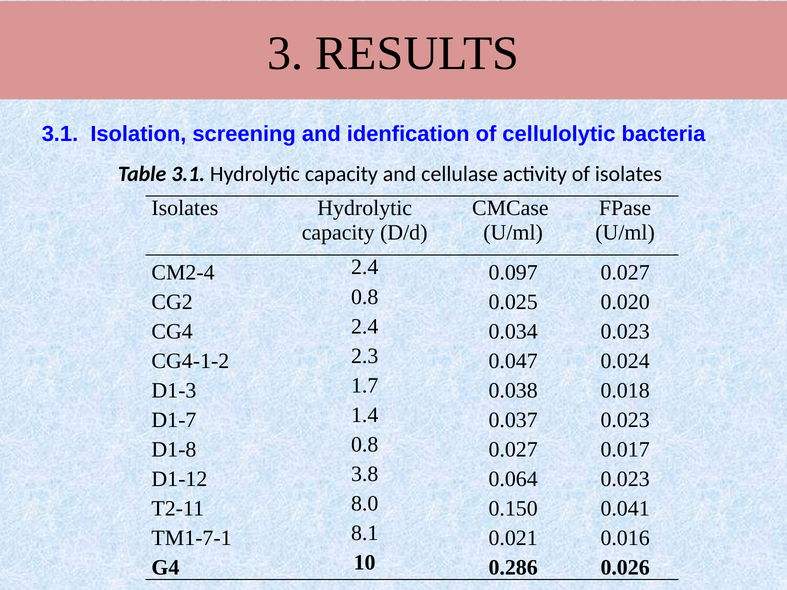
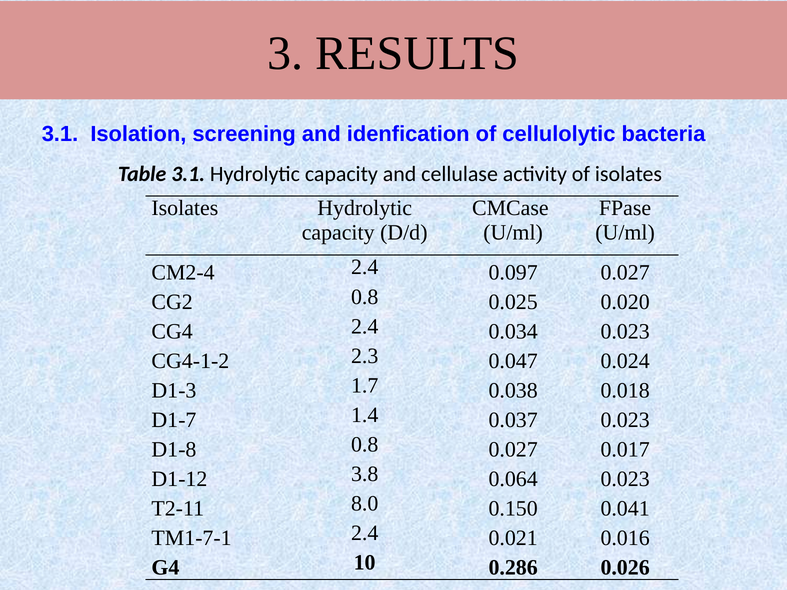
TM1-7-1 8.1: 8.1 -> 2.4 (365, 533)
